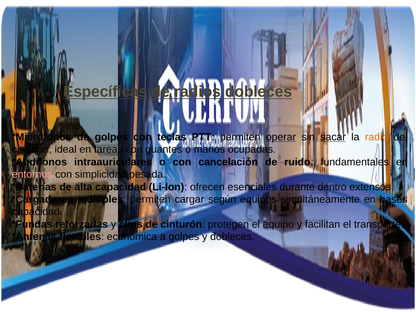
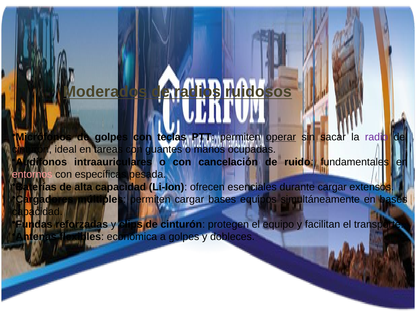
Específicas: Específicas -> Moderados (105, 92)
radios dobleces: dobleces -> ruidosos (259, 92)
sacar underline: present -> none (333, 137)
radio colour: orange -> purple (377, 137)
simplicidad: simplicidad -> específicas (101, 174)
durante dentro: dentro -> cargar (332, 187)
cargar según: según -> bases (222, 199)
